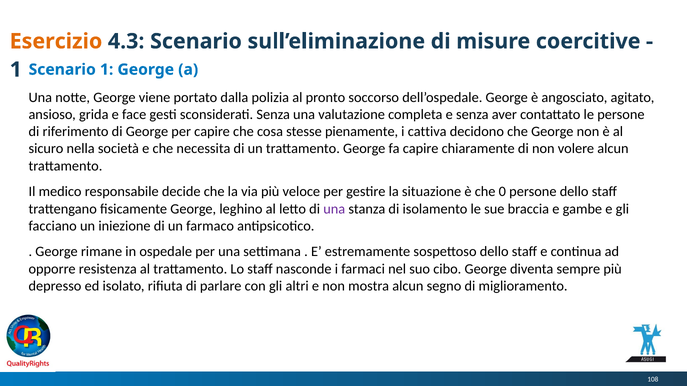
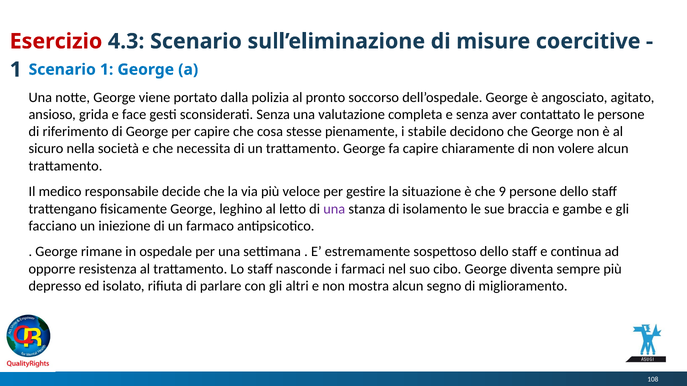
Esercizio colour: orange -> red (56, 41)
cattiva: cattiva -> stabile (427, 132)
0: 0 -> 9 (502, 192)
